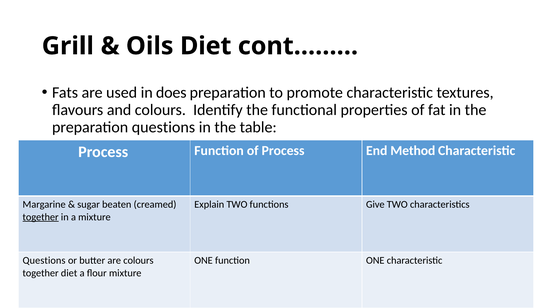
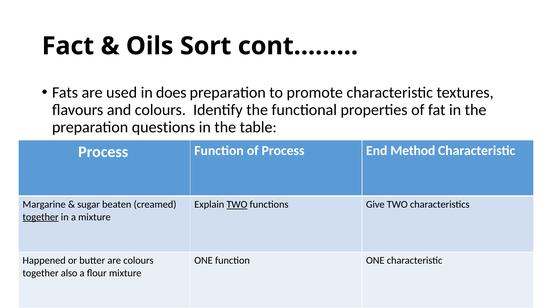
Grill: Grill -> Fact (68, 46)
Oils Diet: Diet -> Sort (206, 46)
TWO underline: none -> present (237, 205)
Questions: Questions -> Happened (44, 261)
together diet: diet -> also (69, 273)
